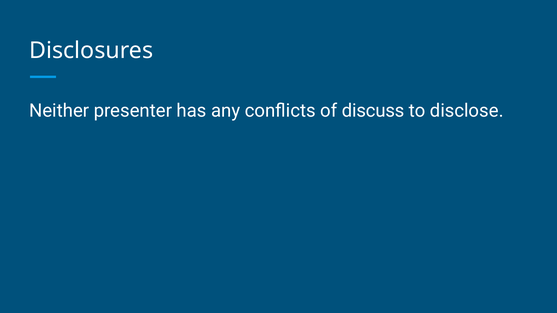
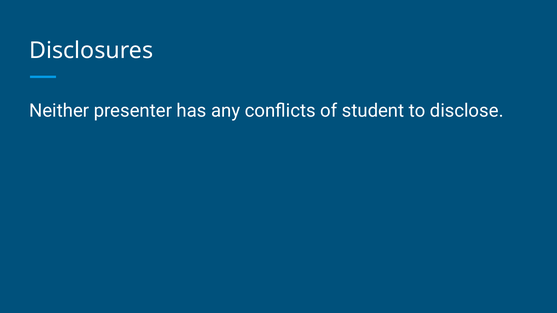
discuss: discuss -> student (373, 111)
